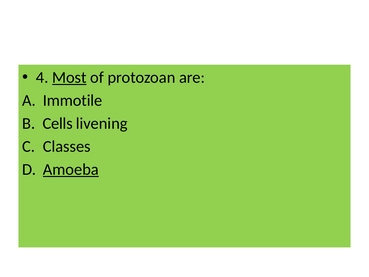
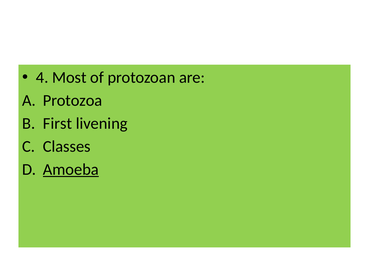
Most underline: present -> none (69, 77)
Immotile: Immotile -> Protozoa (73, 100)
Cells: Cells -> First (58, 123)
